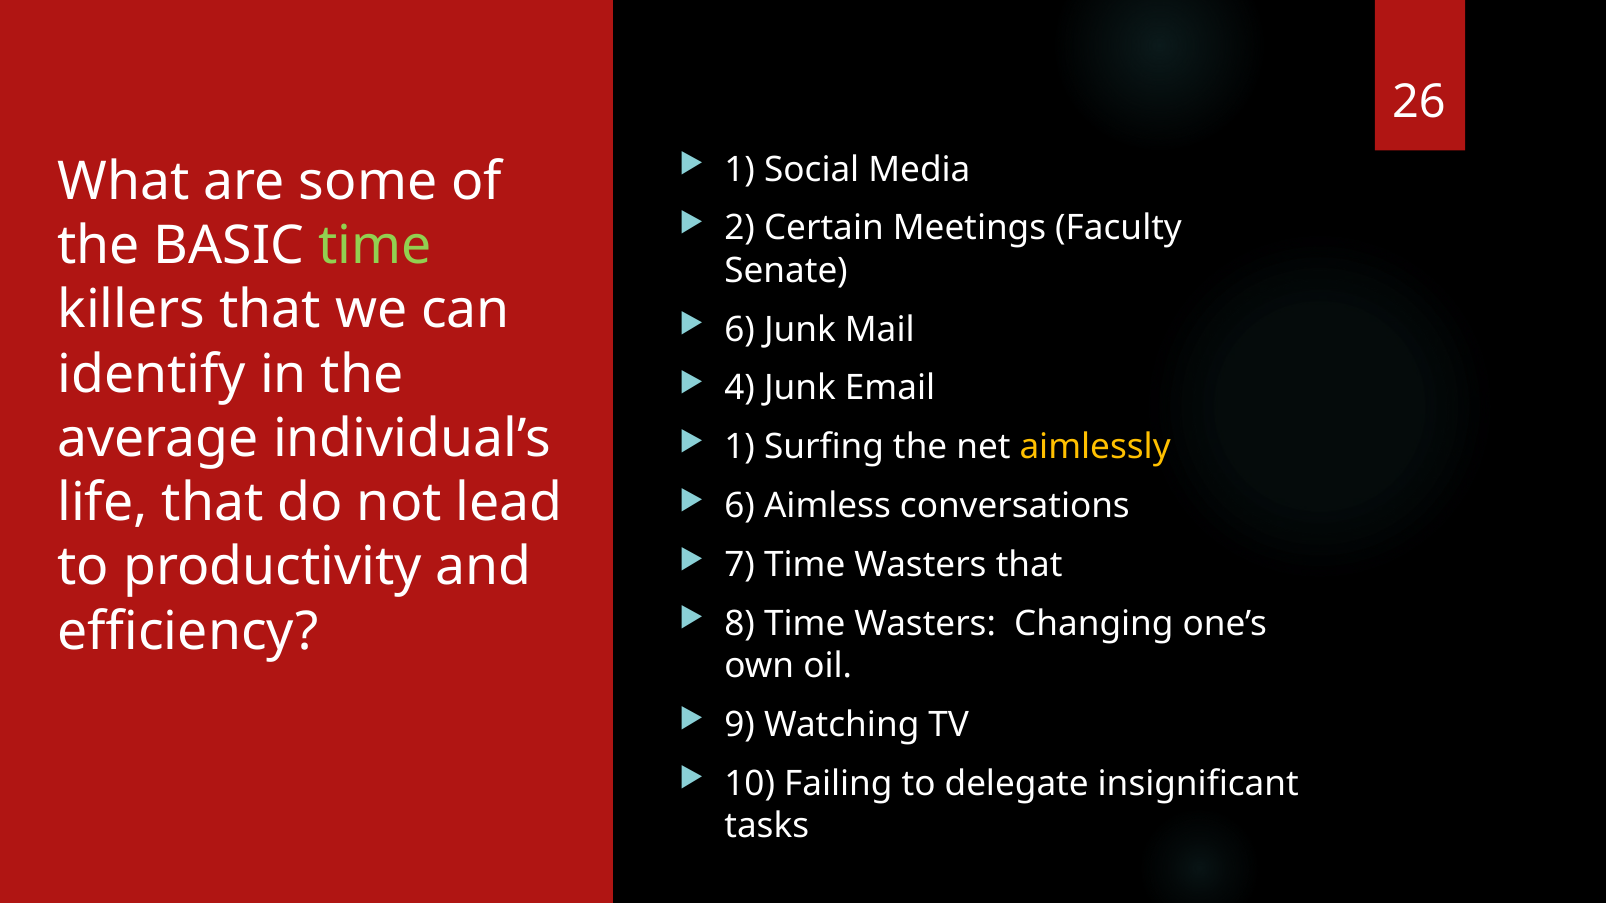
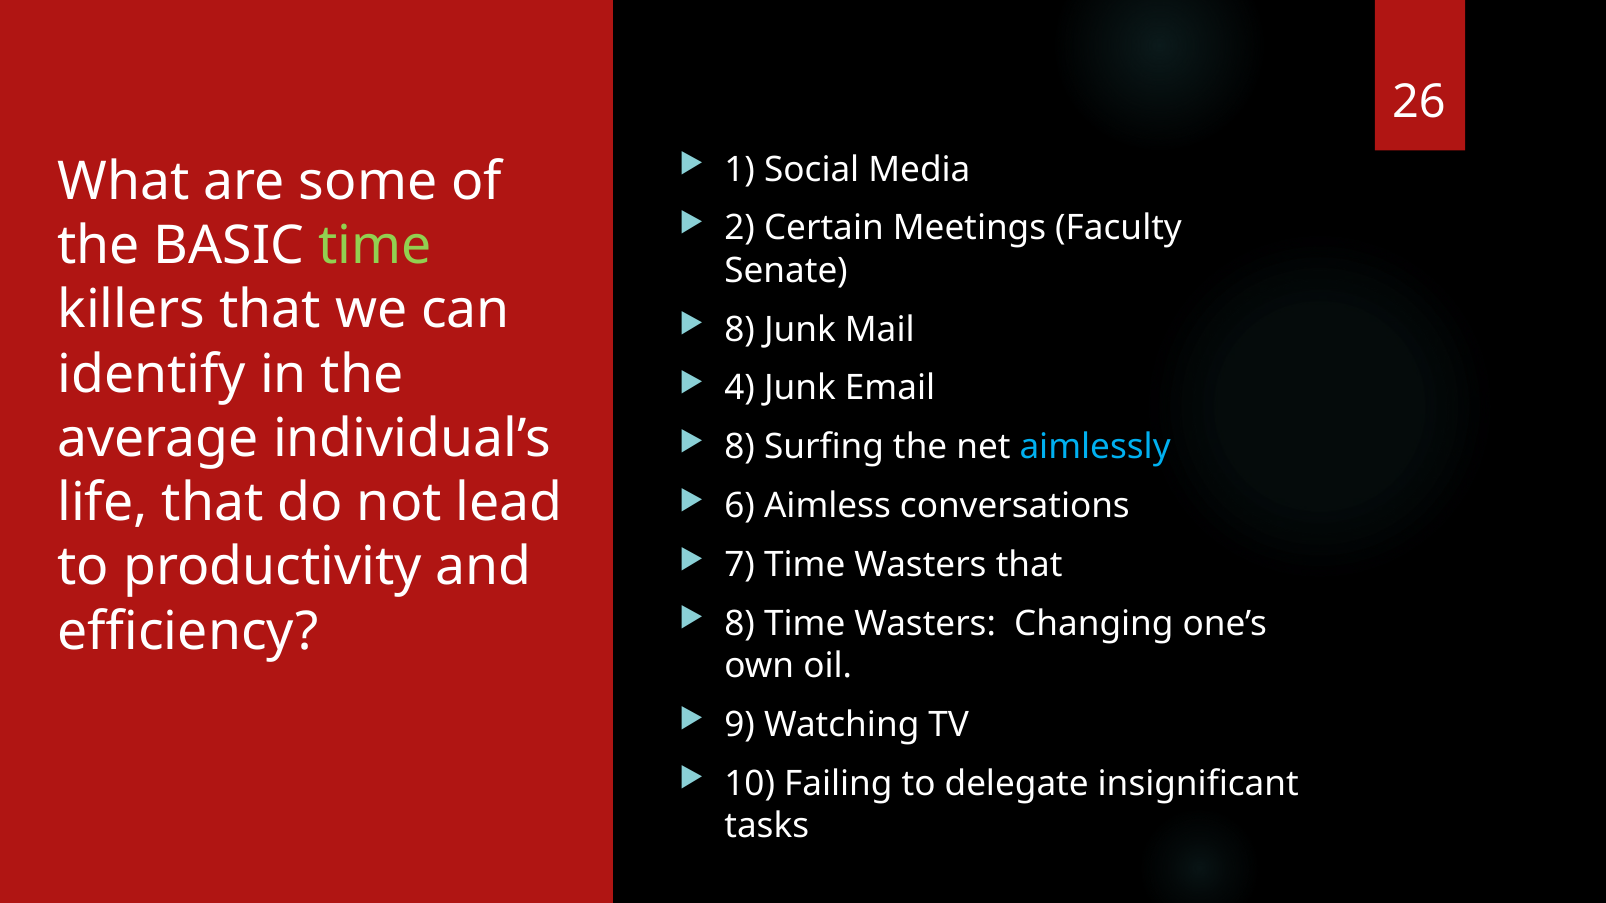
6: 6 -> 8 (740, 330)
1: 1 -> 8 (740, 447)
aimlessly colour: yellow -> light blue (1095, 447)
